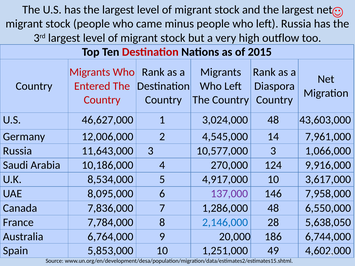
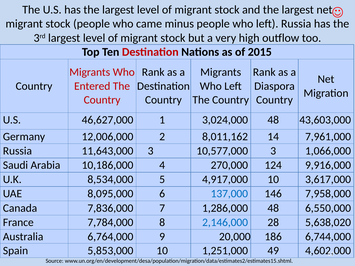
4,545,000: 4,545,000 -> 8,011,162 (225, 137)
137,000 colour: purple -> blue (229, 194)
5,638,050: 5,638,050 -> 5,638,020 (328, 222)
